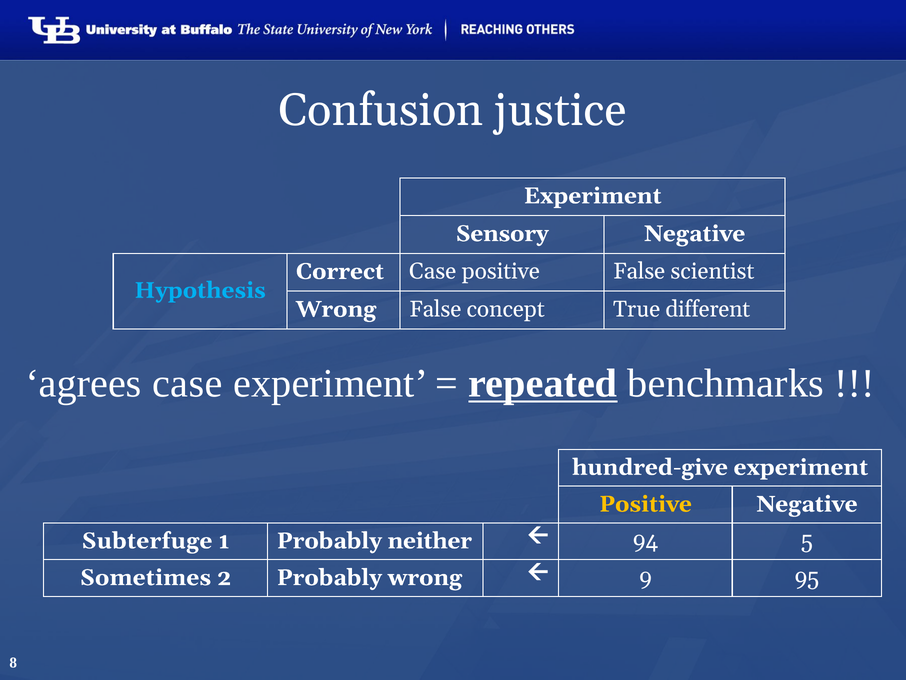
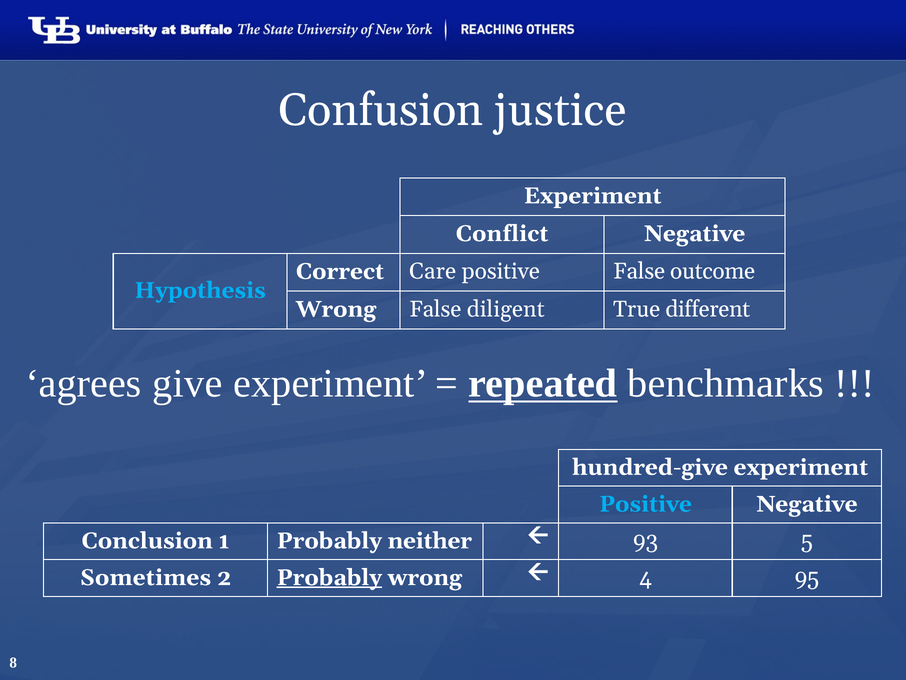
Sensory: Sensory -> Conflict (502, 233)
Correct Case: Case -> Care (433, 271)
scientist: scientist -> outcome (713, 271)
concept: concept -> diligent (506, 309)
agrees case: case -> give (187, 383)
Positive colour: yellow -> light blue (646, 504)
Subterfuge: Subterfuge -> Conclusion (147, 540)
94: 94 -> 93 (646, 540)
Probably underline: none -> present (329, 577)
9: 9 -> 4 (646, 577)
